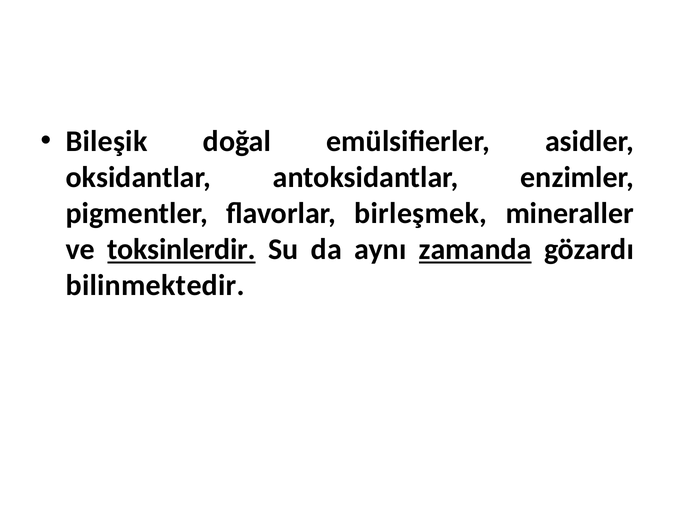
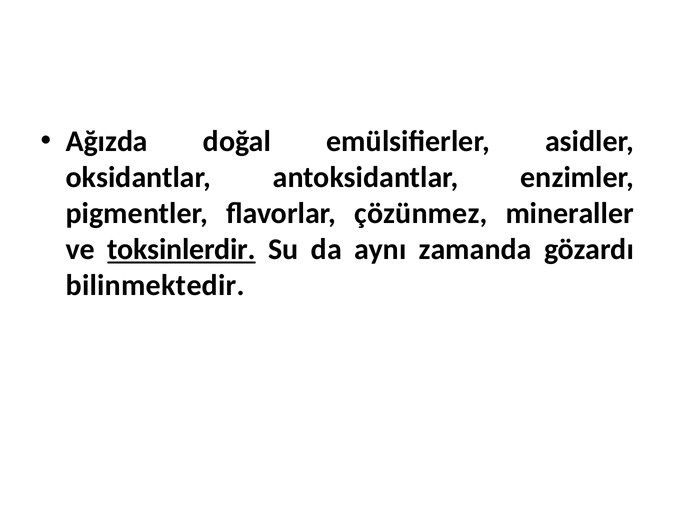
Bileşik: Bileşik -> Ağızda (107, 142)
birleşmek: birleşmek -> çözünmez (421, 214)
zamanda underline: present -> none (475, 250)
